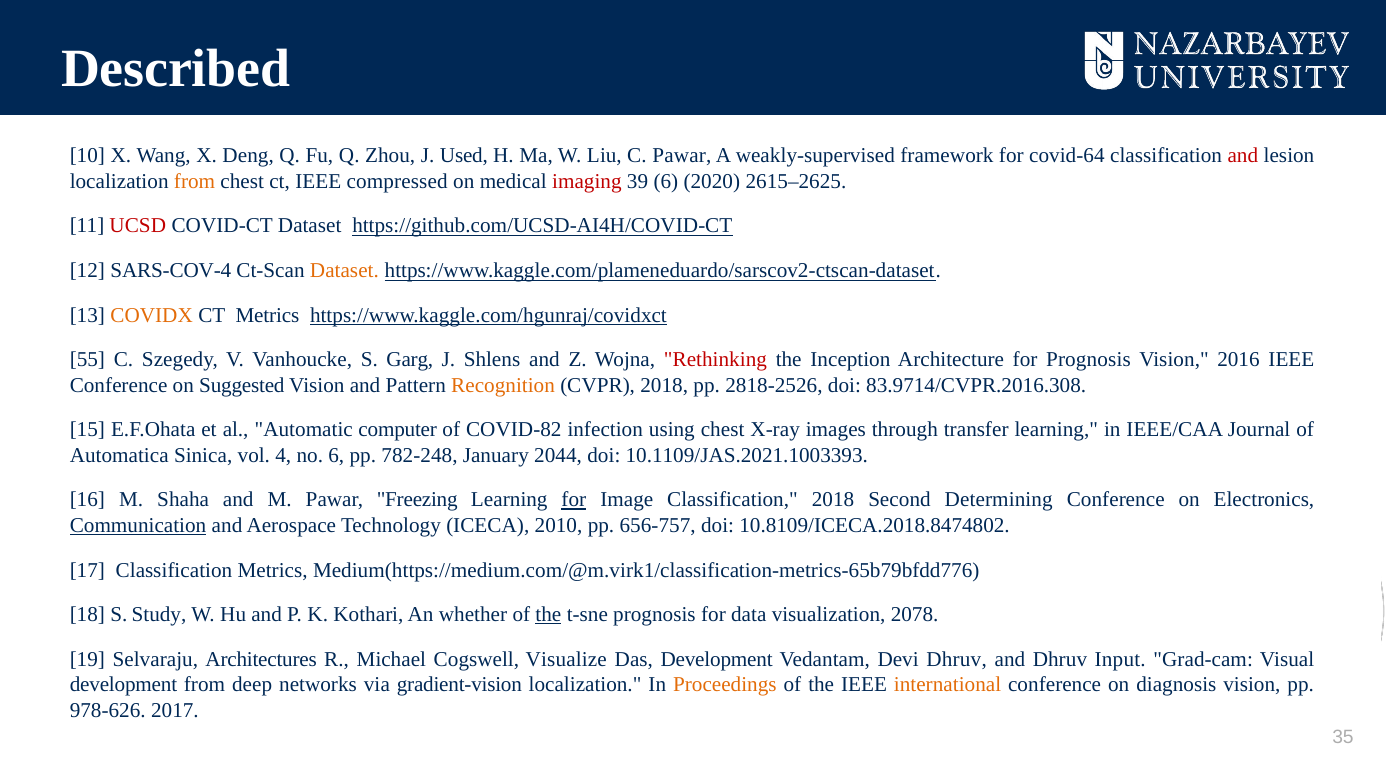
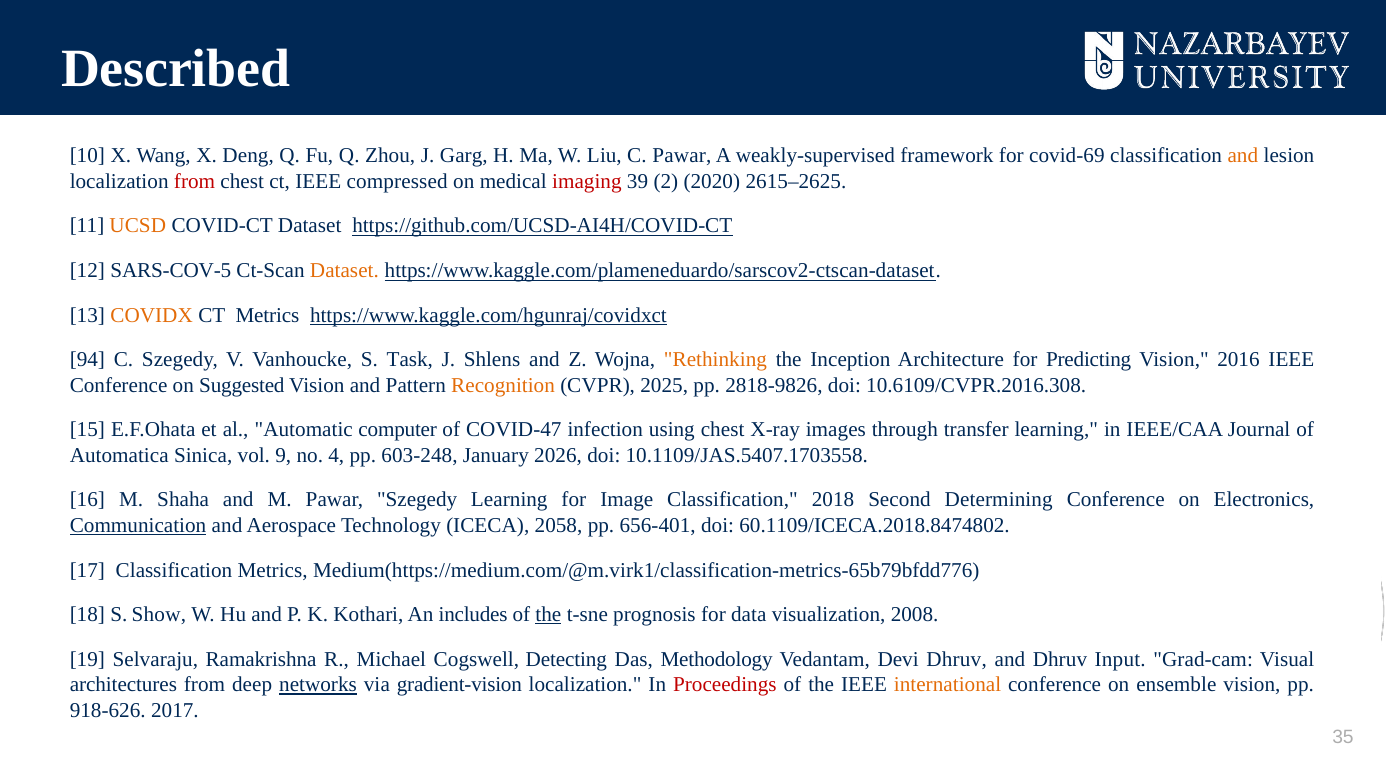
Used: Used -> Garg (464, 156)
covid-64: covid-64 -> covid-69 (1067, 156)
and colour: red -> orange (1243, 156)
from colour: orange -> red (195, 181)
39 6: 6 -> 2 (666, 181)
UCSD colour: red -> orange (138, 226)
SARS-COV-4: SARS-COV-4 -> SARS-COV-5 (171, 271)
55: 55 -> 94 (87, 360)
Garg: Garg -> Task (410, 360)
Rethinking colour: red -> orange (715, 360)
for Prognosis: Prognosis -> Predicting (1089, 360)
CVPR 2018: 2018 -> 2025 (664, 386)
2818-2526: 2818-2526 -> 2818-9826 (774, 386)
83.9714/CVPR.2016.308: 83.9714/CVPR.2016.308 -> 10.6109/CVPR.2016.308 (976, 386)
COVID-82: COVID-82 -> COVID-47 (514, 430)
4: 4 -> 9 (283, 456)
no 6: 6 -> 4 (336, 456)
782-248: 782-248 -> 603-248 (420, 456)
2044: 2044 -> 2026 (558, 456)
10.1109/JAS.2021.1003393: 10.1109/JAS.2021.1003393 -> 10.1109/JAS.5407.1703558 (747, 456)
Pawar Freezing: Freezing -> Szegedy (417, 500)
for underline: present -> none (574, 500)
2010: 2010 -> 2058 (559, 526)
656-757: 656-757 -> 656-401 (658, 526)
10.8109/ICECA.2018.8474802: 10.8109/ICECA.2018.8474802 -> 60.1109/ICECA.2018.8474802 (875, 526)
Study: Study -> Show (159, 615)
whether: whether -> includes (473, 615)
2078: 2078 -> 2008 (915, 615)
Architectures: Architectures -> Ramakrishna (261, 660)
Visualize: Visualize -> Detecting (566, 660)
Das Development: Development -> Methodology (717, 660)
development: development -> architectures (123, 685)
networks underline: none -> present (318, 685)
Proceedings colour: orange -> red (725, 685)
diagnosis: diagnosis -> ensemble (1176, 685)
978-626: 978-626 -> 918-626 (108, 711)
